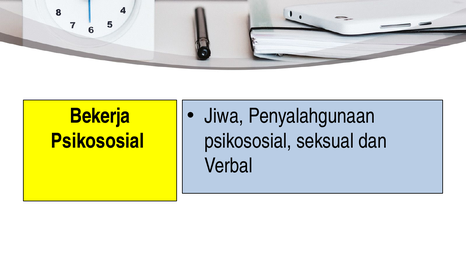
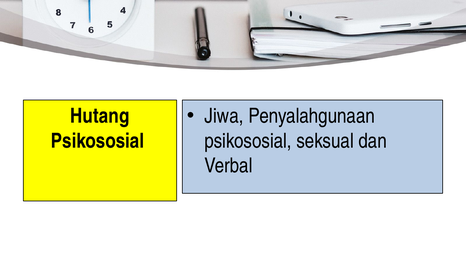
Bekerja: Bekerja -> Hutang (100, 116)
